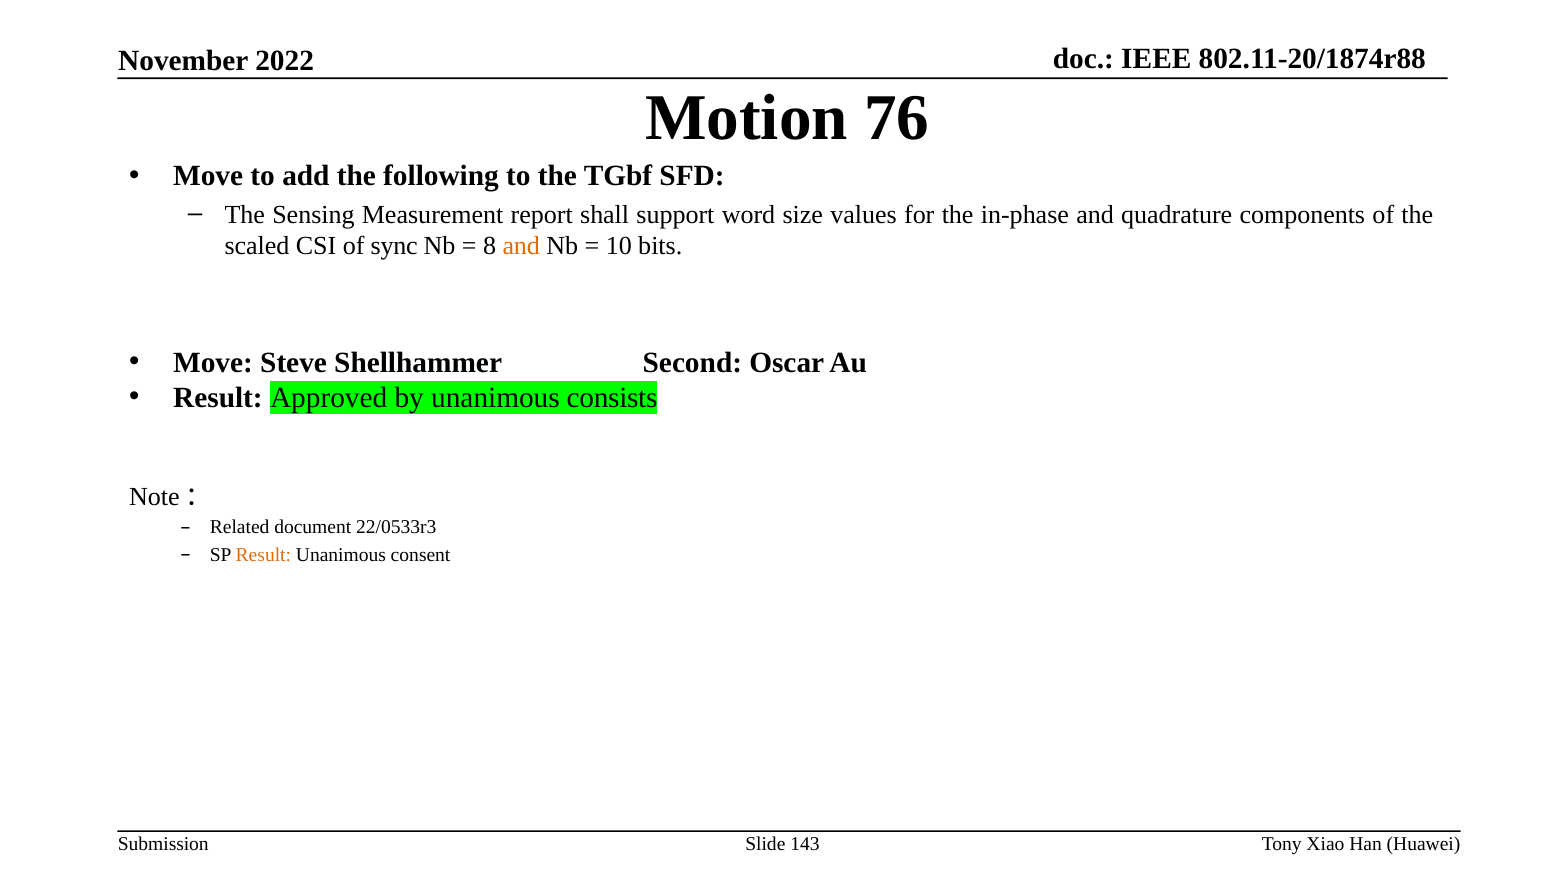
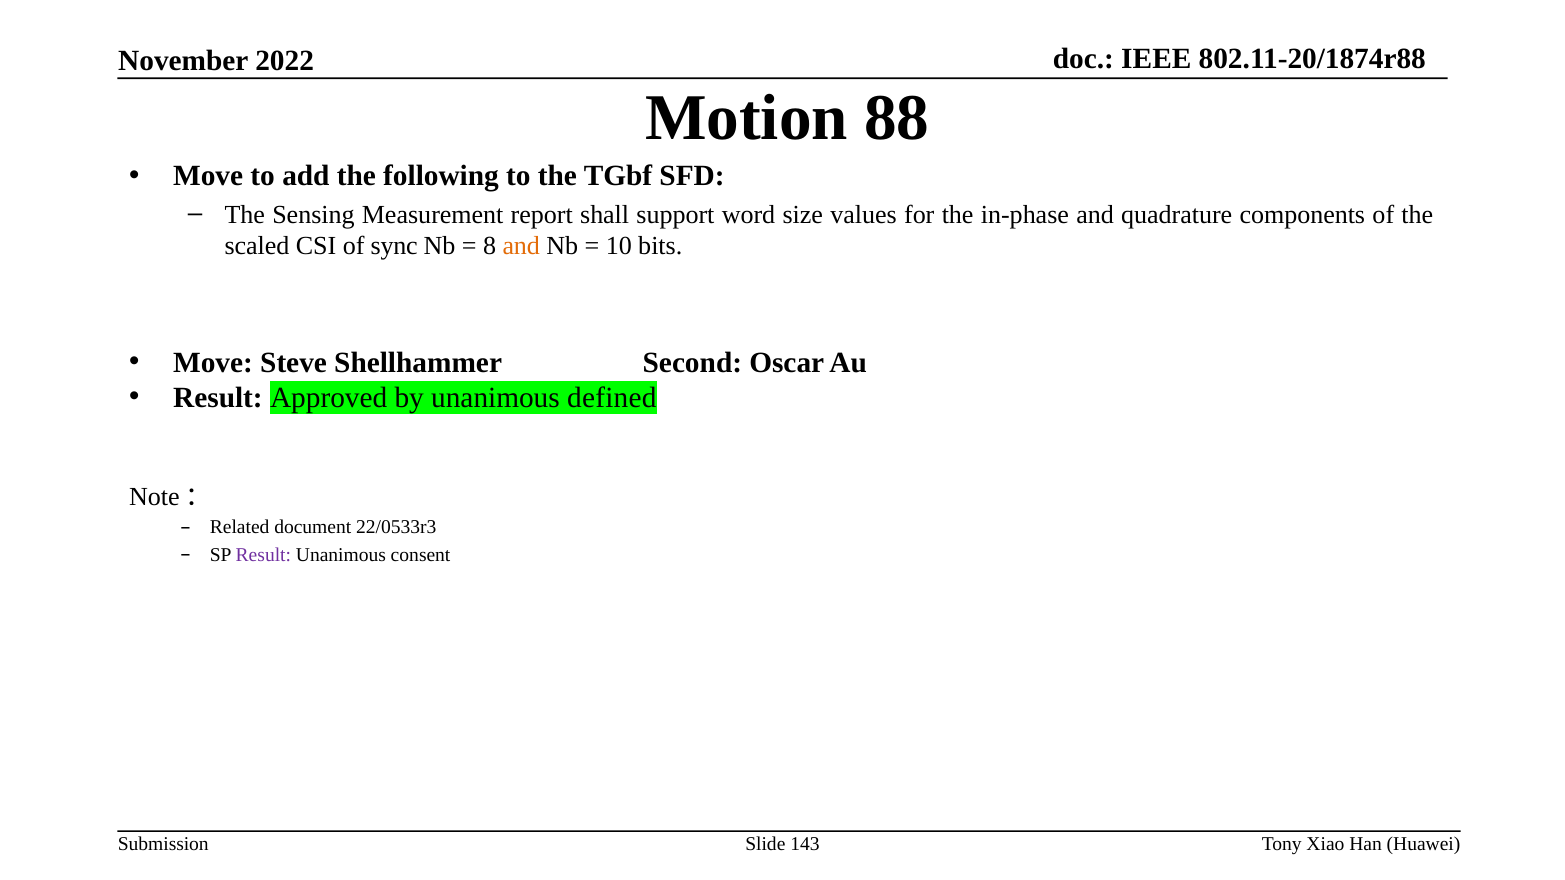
76: 76 -> 88 (897, 118)
consists: consists -> defined (612, 398)
Result colour: orange -> purple (263, 555)
